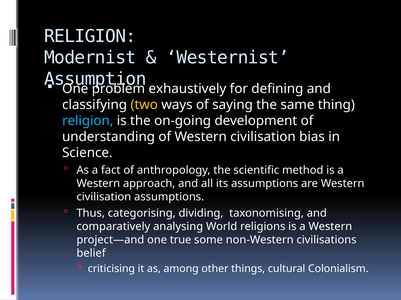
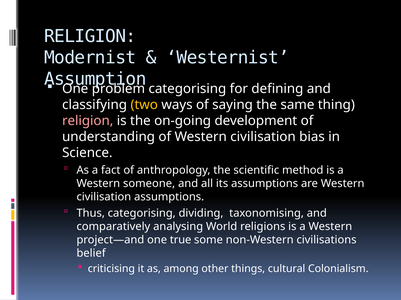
problem exhaustively: exhaustively -> categorising (187, 89)
religion colour: light blue -> pink (88, 121)
approach: approach -> someone (149, 184)
